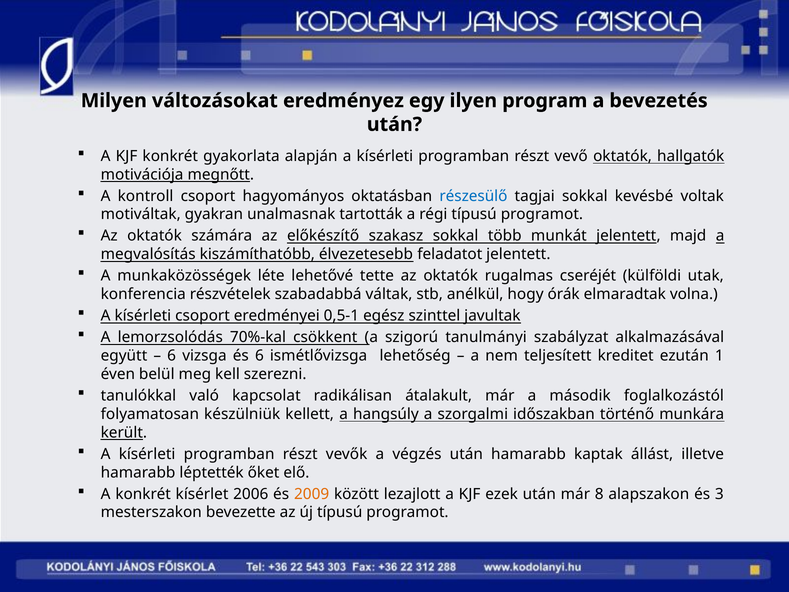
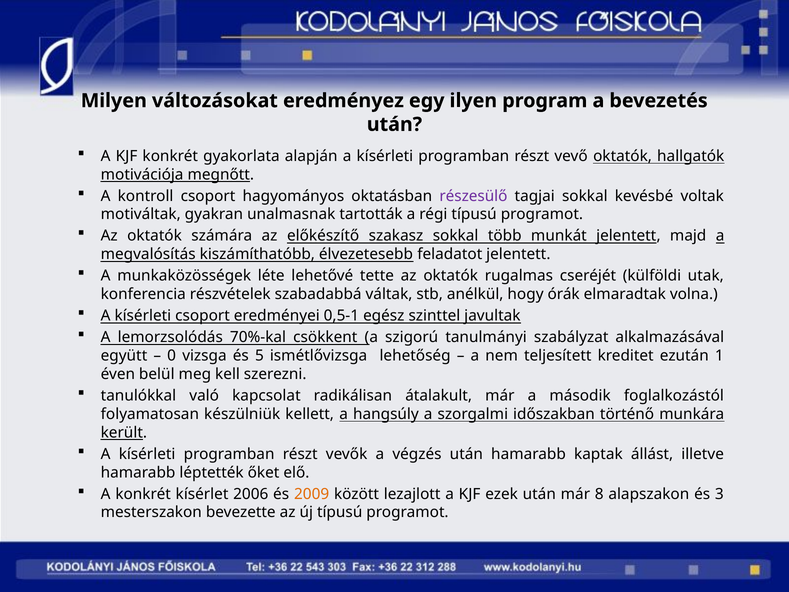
részesülő colour: blue -> purple (473, 196)
6: 6 -> 0 (172, 356)
és 6: 6 -> 5 (259, 356)
